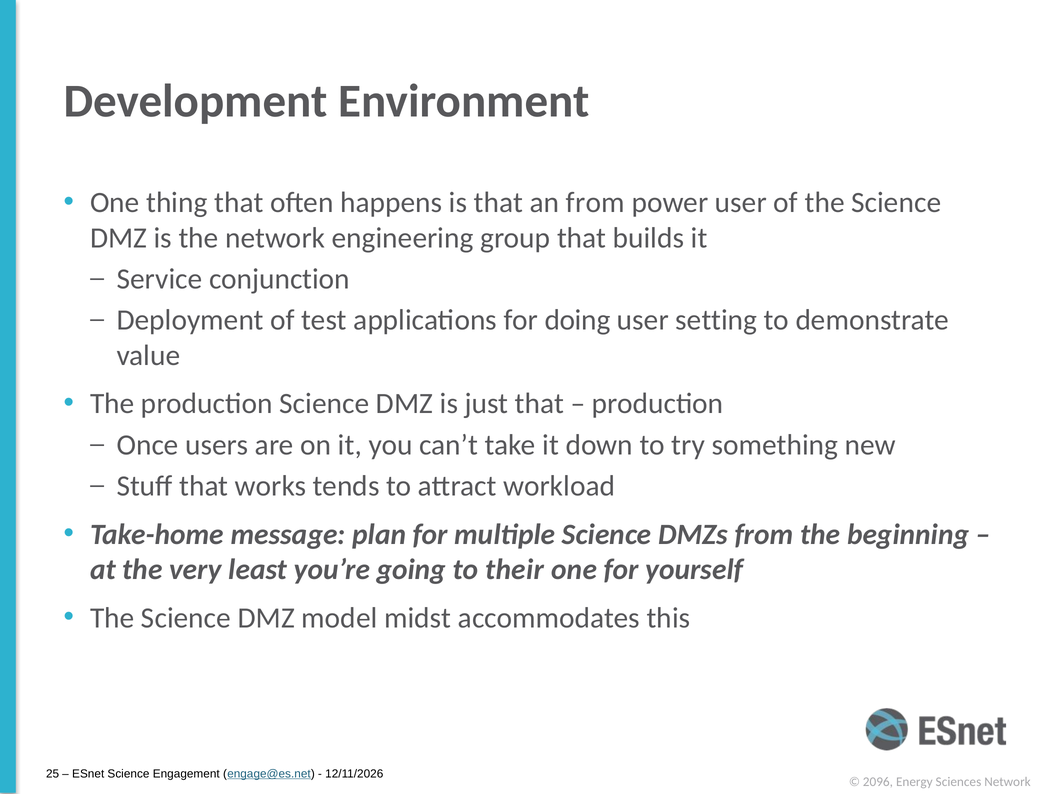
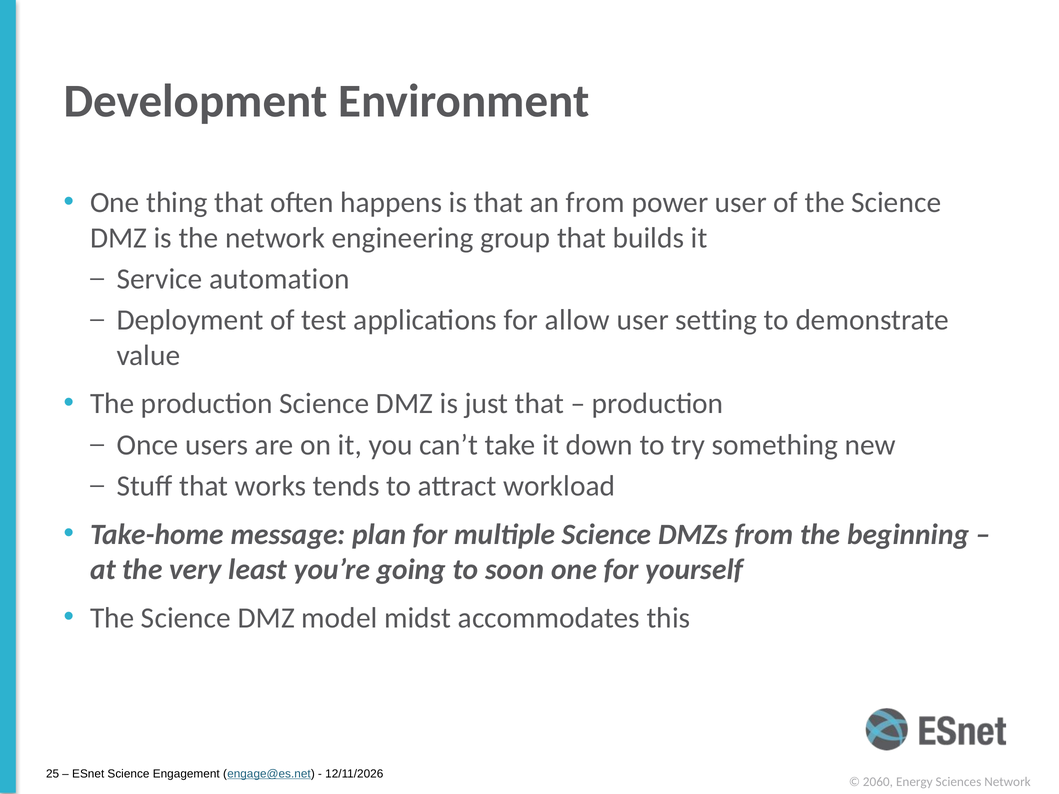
conjunction: conjunction -> automation (279, 279)
doing: doing -> allow (577, 320)
their: their -> soon (515, 570)
2096: 2096 -> 2060 (878, 782)
